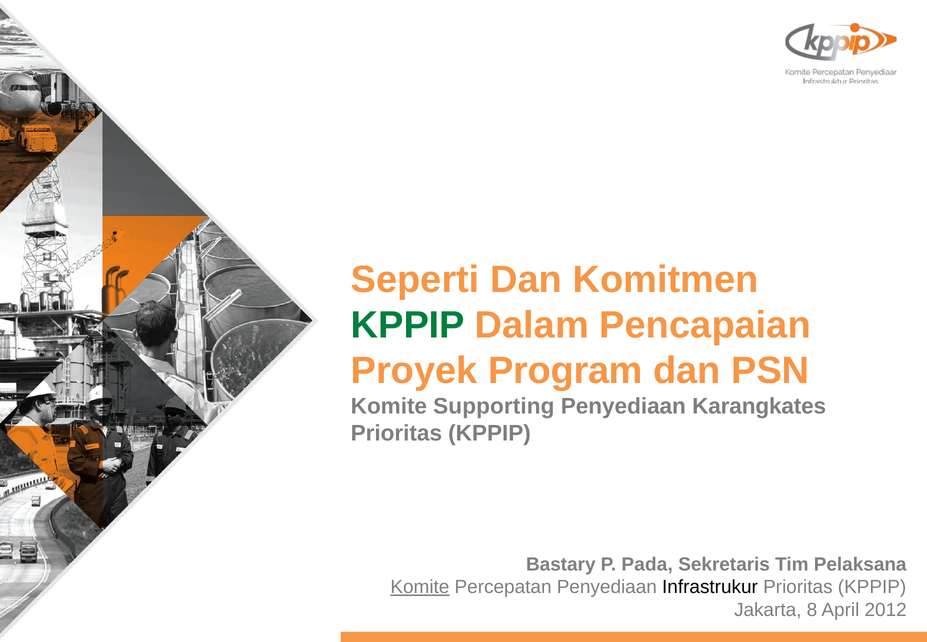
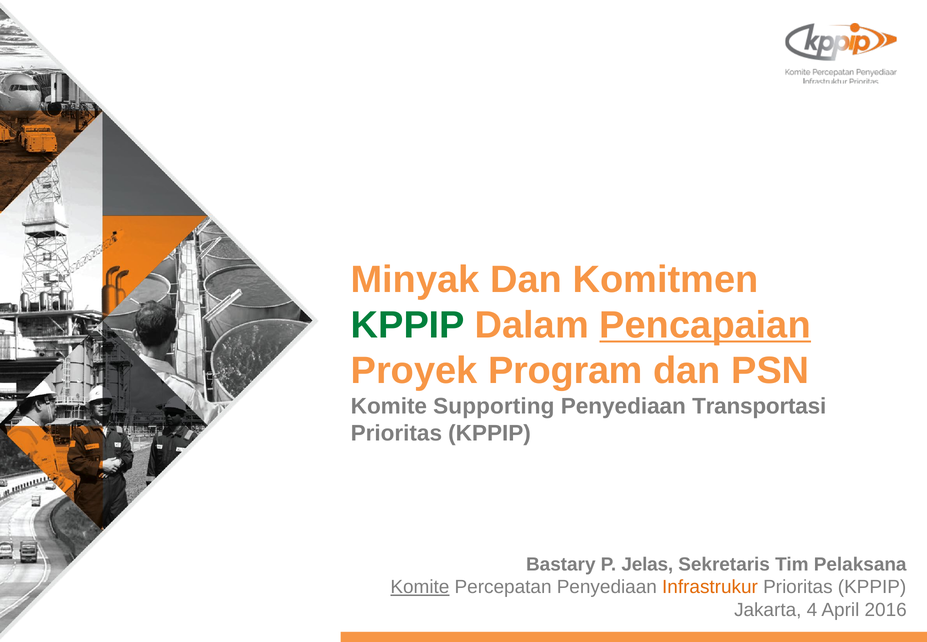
Seperti: Seperti -> Minyak (415, 279)
Pencapaian underline: none -> present (705, 325)
Karangkates: Karangkates -> Transportasi (759, 406)
Pada: Pada -> Jelas (647, 564)
Infrastrukur colour: black -> orange (710, 587)
8: 8 -> 4 (812, 610)
2012: 2012 -> 2016 (886, 610)
